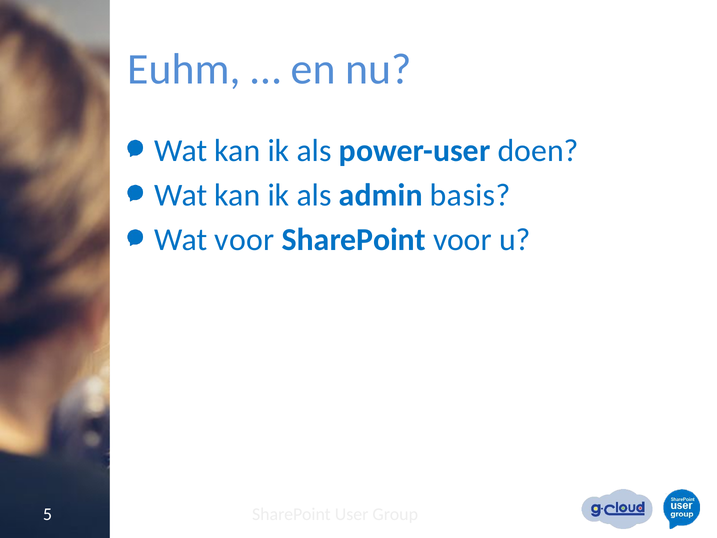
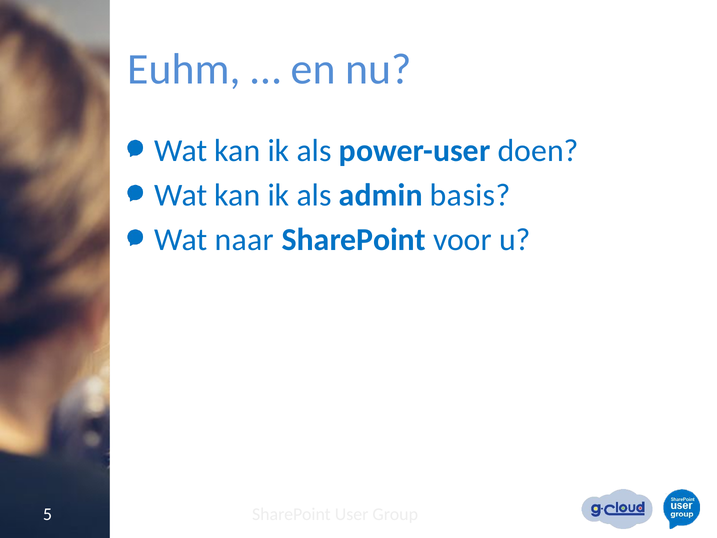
Wat voor: voor -> naar (244, 240)
